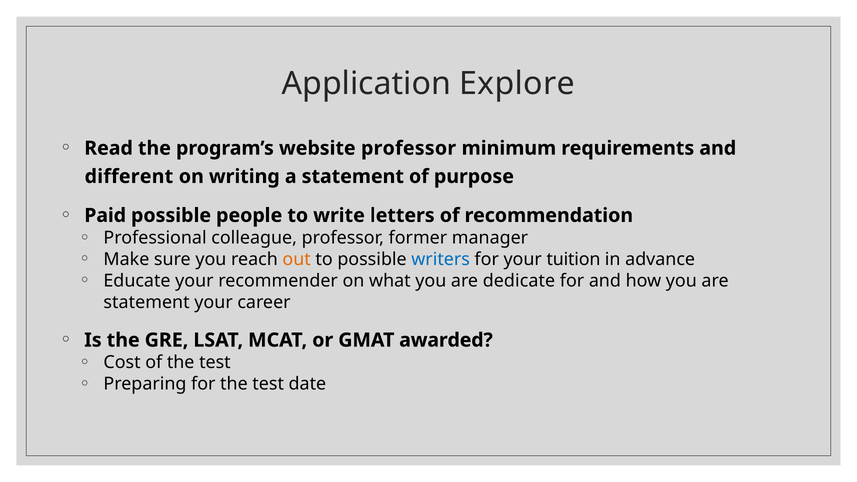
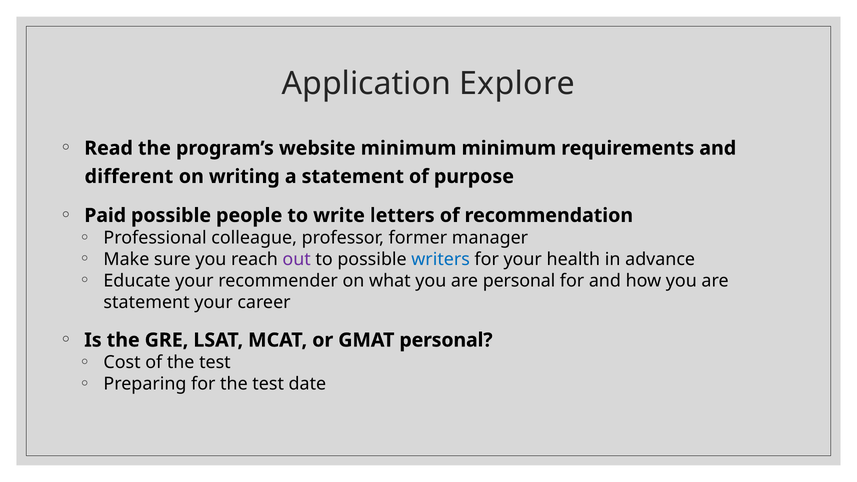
website professor: professor -> minimum (409, 148)
out colour: orange -> purple (297, 259)
tuition: tuition -> health (573, 259)
are dedicate: dedicate -> personal (519, 281)
GMAT awarded: awarded -> personal (446, 340)
